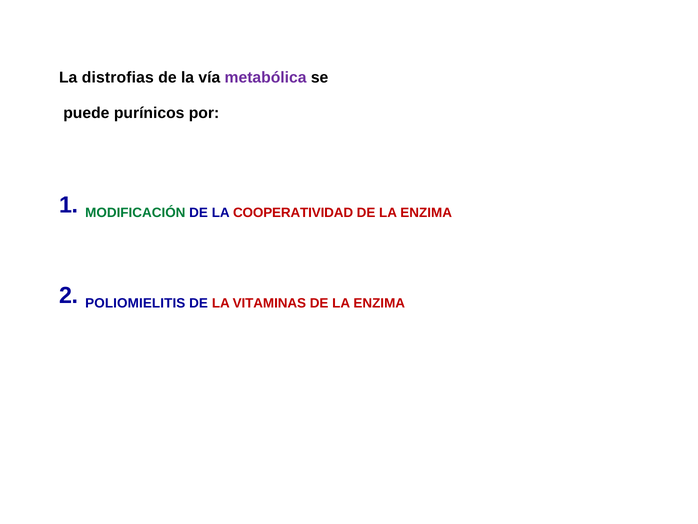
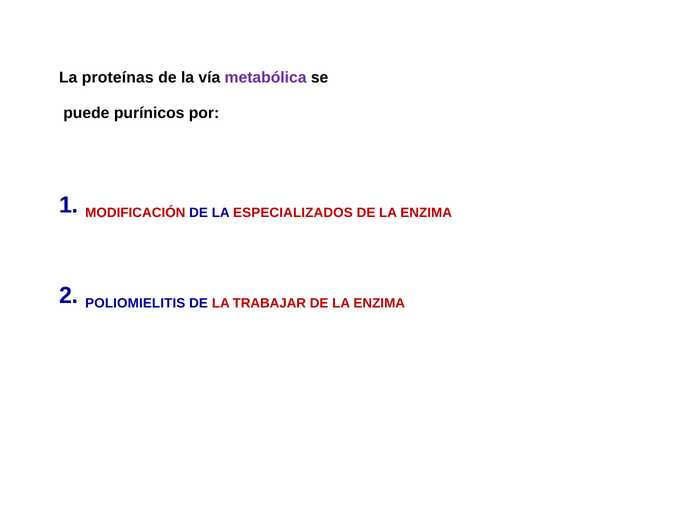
distrofias: distrofias -> proteínas (118, 78)
MODIFICACIÓN colour: green -> red (135, 212)
COOPERATIVIDAD: COOPERATIVIDAD -> ESPECIALIZADOS (293, 212)
VITAMINAS: VITAMINAS -> TRABAJAR (269, 303)
